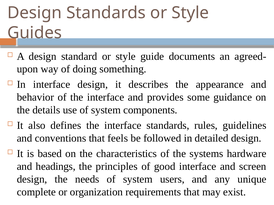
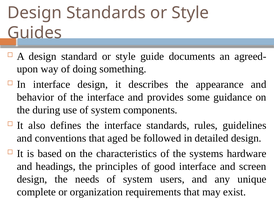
details: details -> during (46, 110)
feels: feels -> aged (118, 139)
